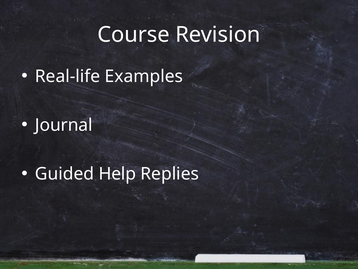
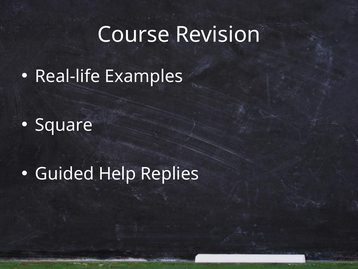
Journal: Journal -> Square (64, 125)
